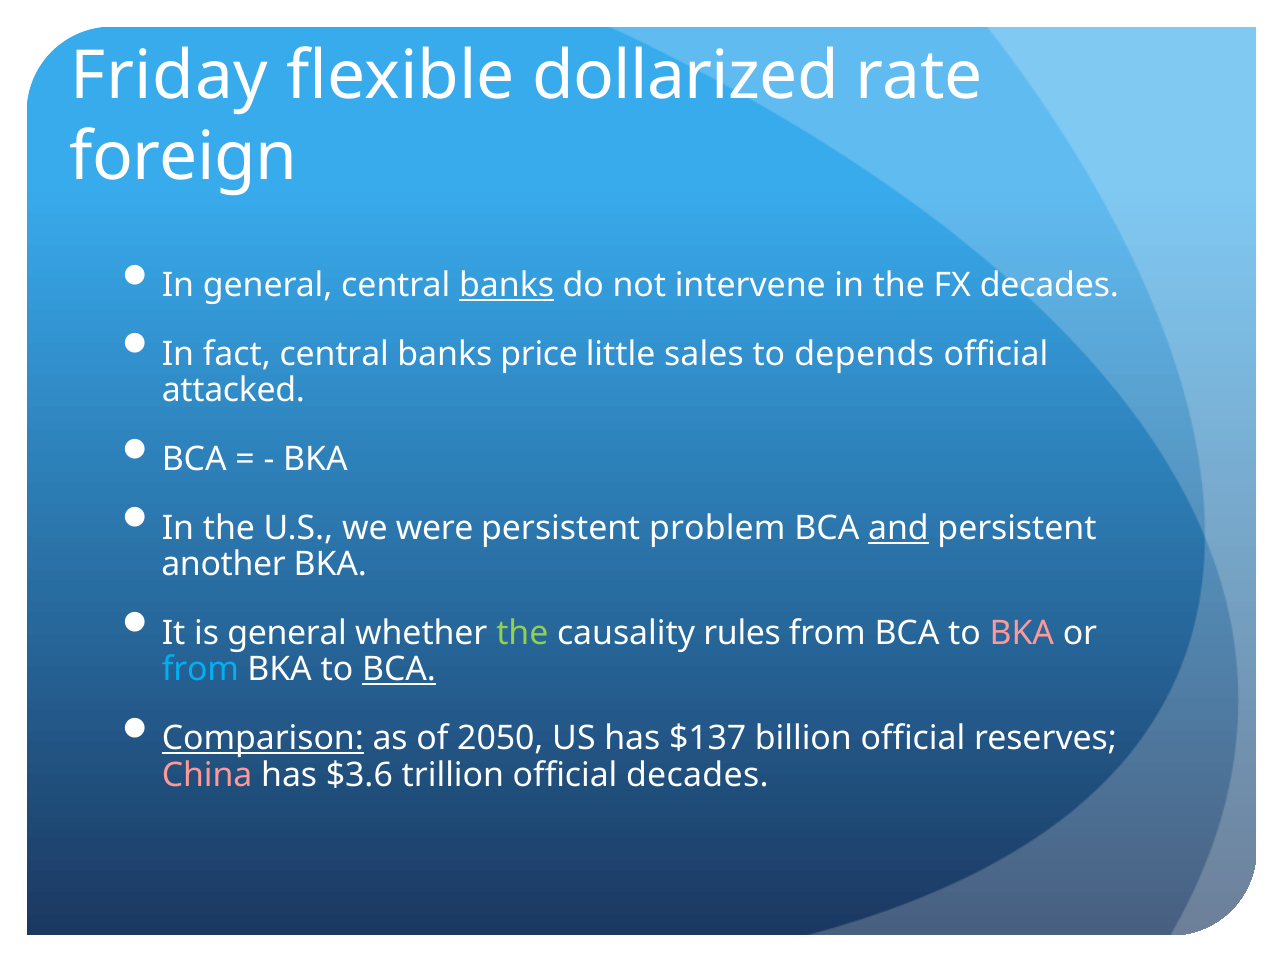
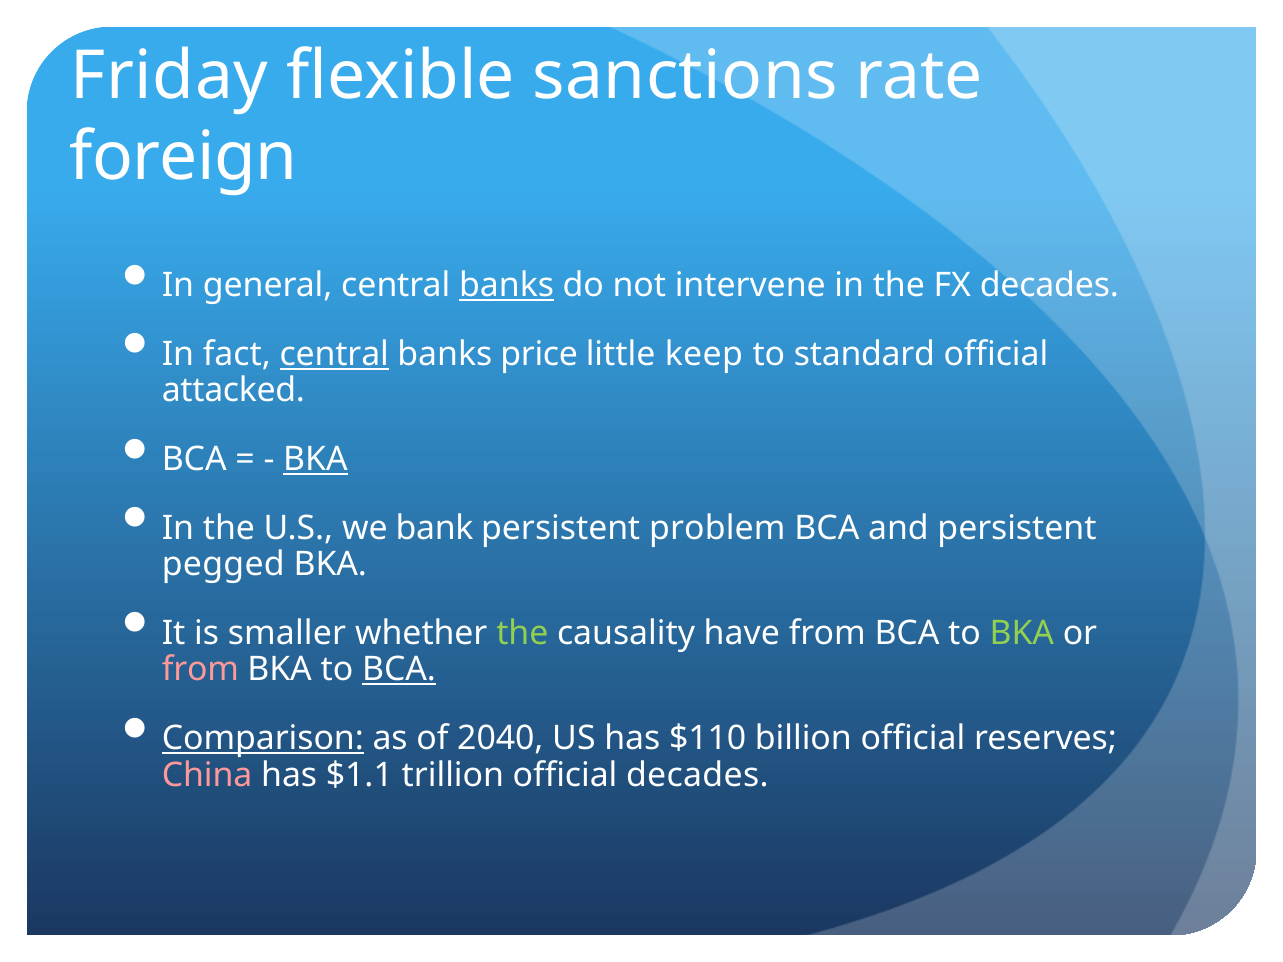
dollarized: dollarized -> sanctions (685, 76)
central underline: none -> present (334, 354)
sales: sales -> keep (704, 354)
depends: depends -> standard (864, 354)
BKA underline: none -> present (315, 460)
were: were -> bank (435, 528)
and underline: present -> none (898, 528)
another: another -> pegged (223, 565)
is general: general -> smaller (287, 633)
rules: rules -> have (742, 633)
BKA colour: pink -> light green (1022, 633)
from colour: light blue -> pink (200, 670)
2050: 2050 -> 2040 (500, 739)
$137: $137 -> $110 (708, 739)
$3.6: $3.6 -> $1.1 (359, 775)
